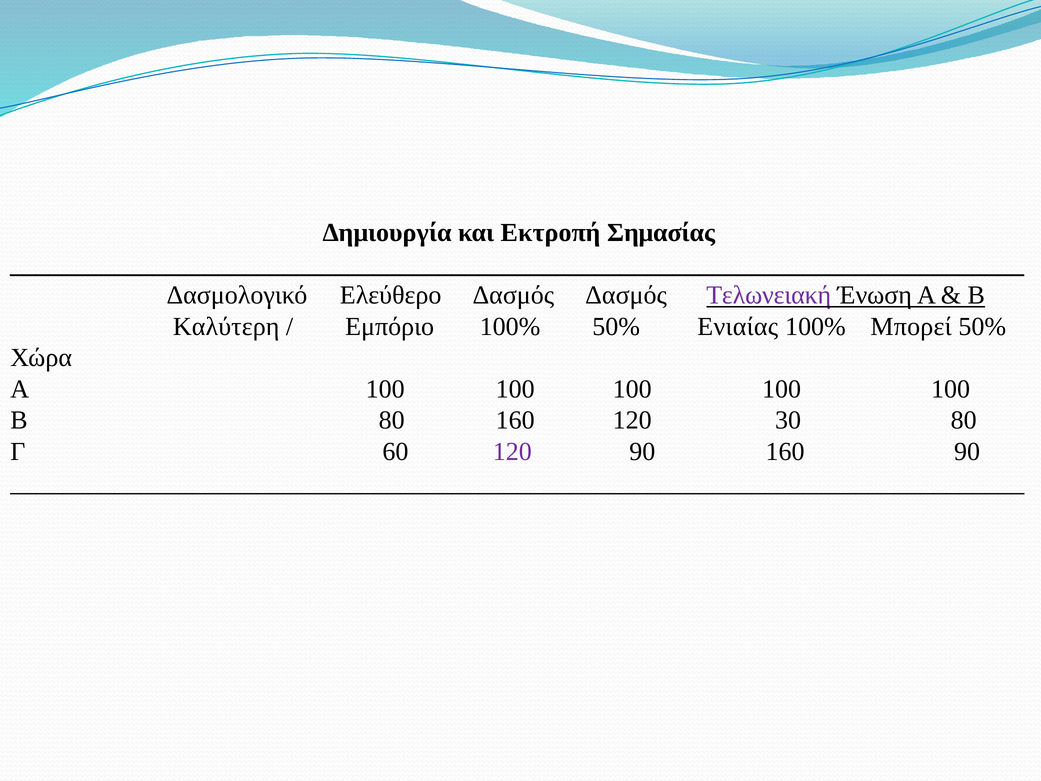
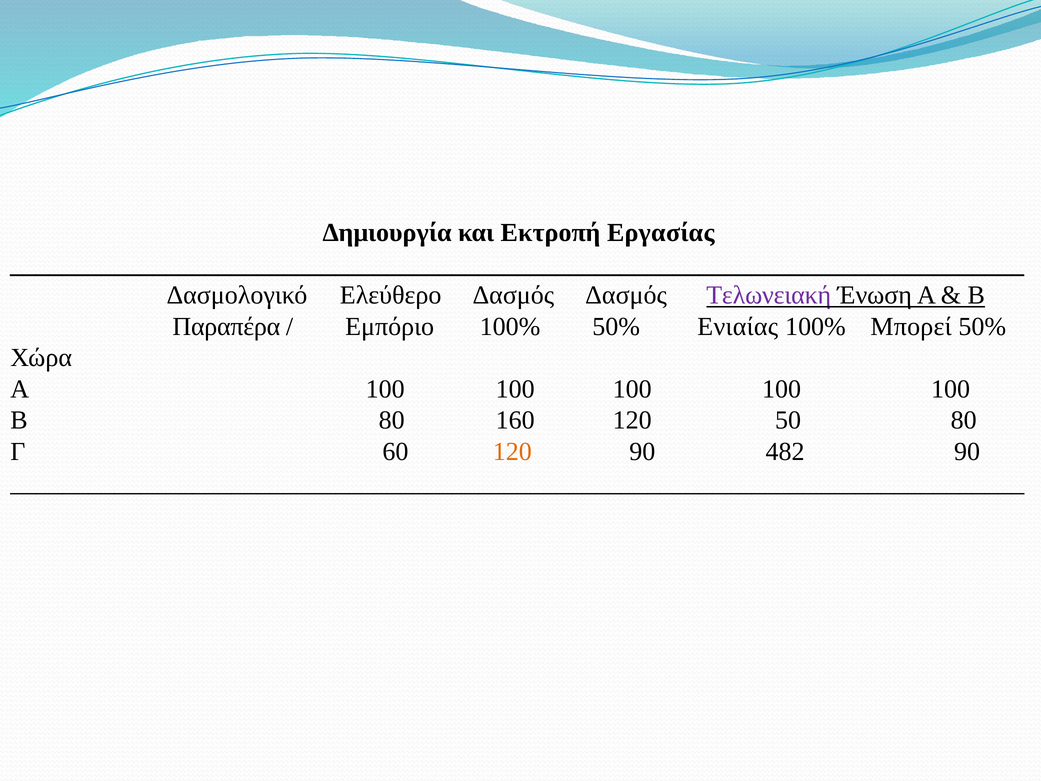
Σημασίας: Σημασίας -> Εργασίας (661, 233)
Καλύτερη: Καλύτερη -> Παραπέρα (226, 326)
30: 30 -> 50 (788, 420)
120 colour: purple -> orange (512, 451)
90 160: 160 -> 482 (785, 451)
